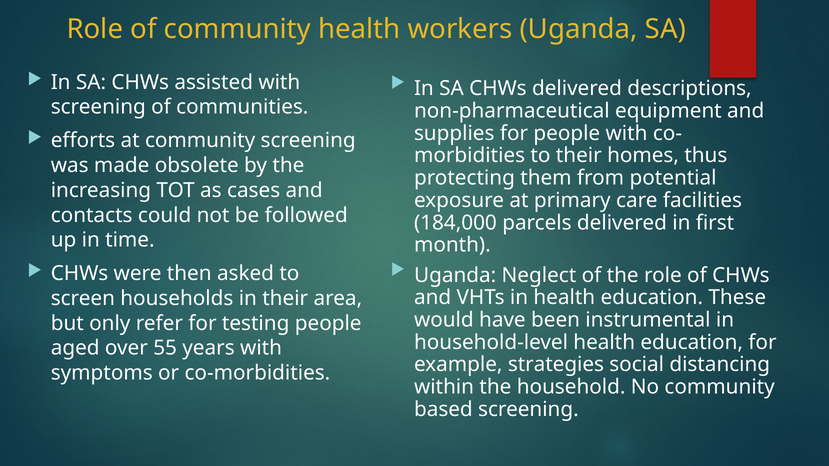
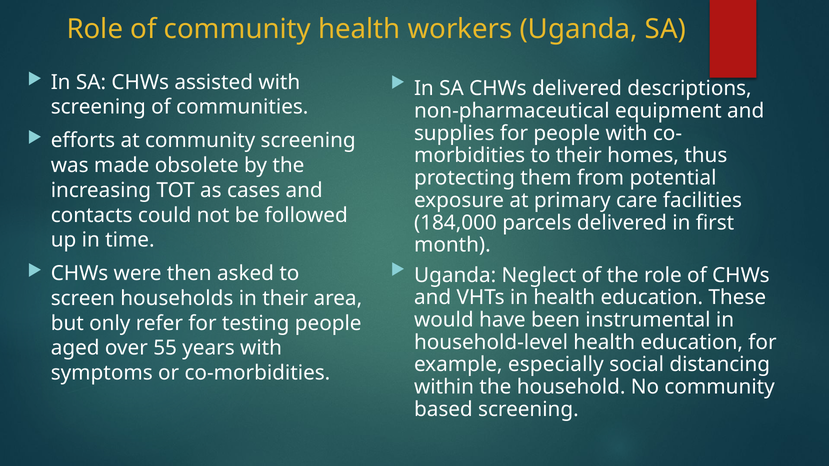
strategies: strategies -> especially (556, 365)
